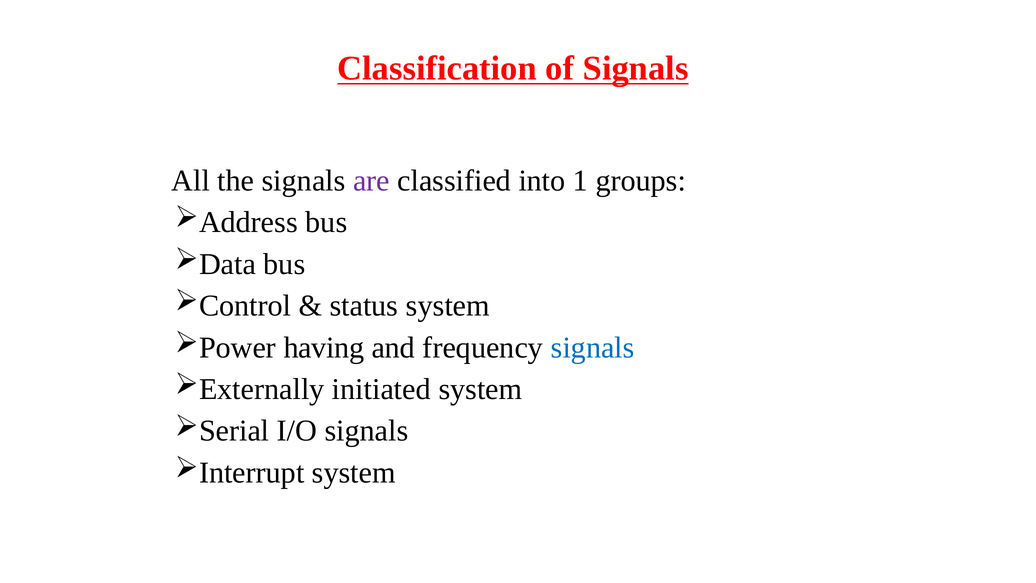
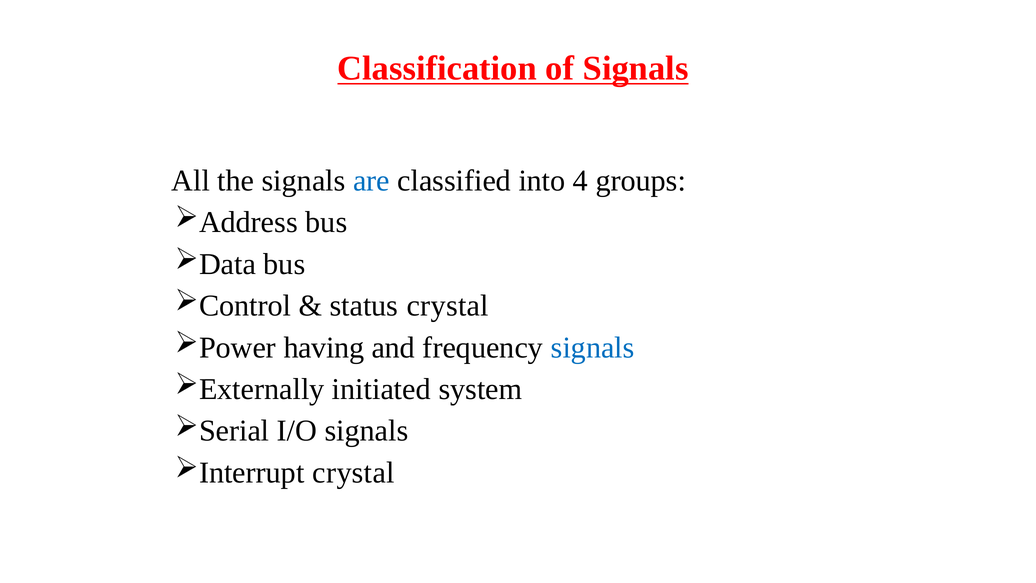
are colour: purple -> blue (371, 181)
1: 1 -> 4 (580, 181)
status system: system -> crystal (448, 306)
system: system -> crystal (354, 472)
